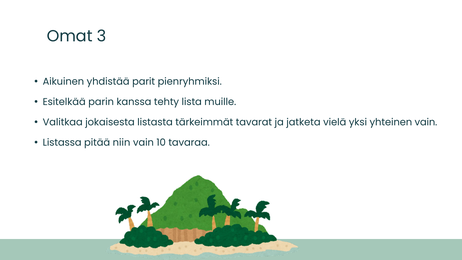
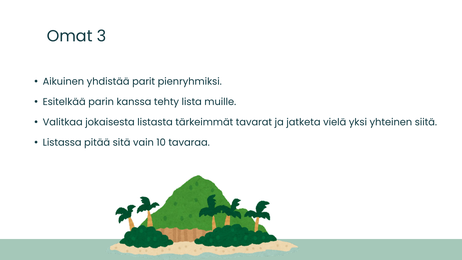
yhteinen vain: vain -> siitä (426, 122)
niin: niin -> sitä (122, 143)
